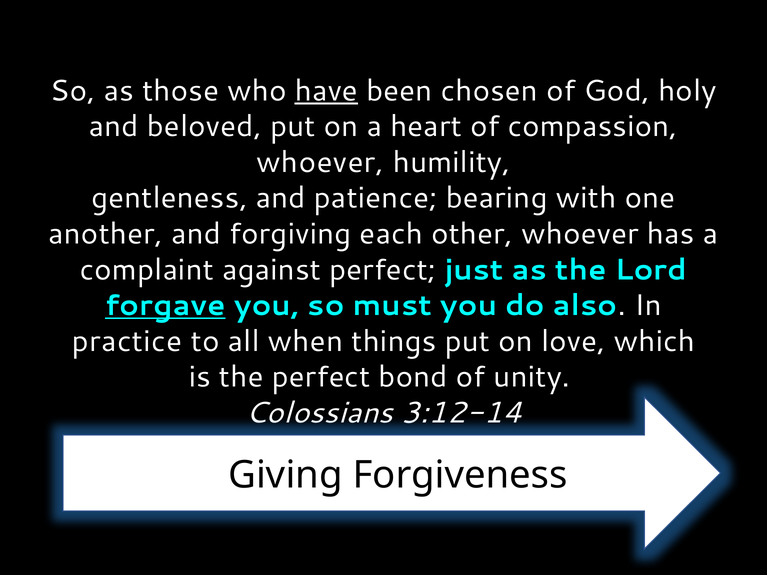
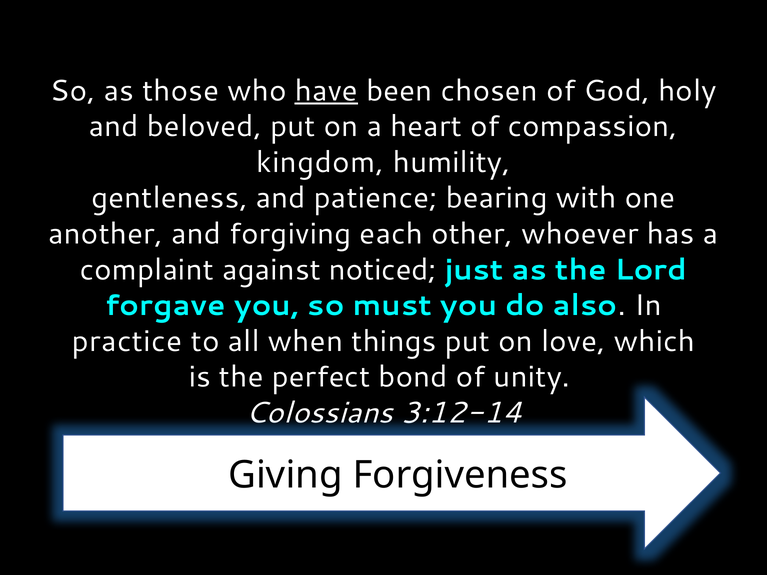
whoever: whoever -> kingdom (320, 162)
against perfect: perfect -> noticed (383, 270)
forgave underline: present -> none (165, 306)
